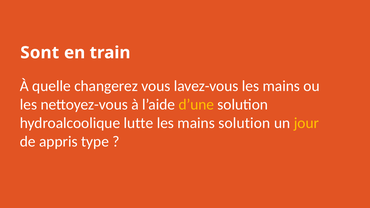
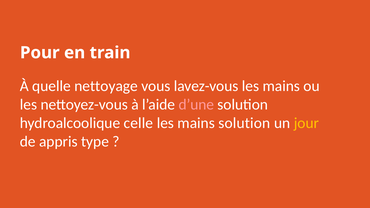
Sont: Sont -> Pour (40, 53)
changerez: changerez -> nettoyage (106, 86)
d’une colour: yellow -> pink (196, 105)
lutte: lutte -> celle (138, 123)
